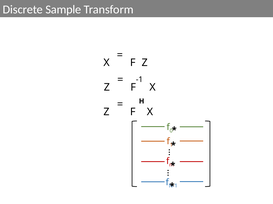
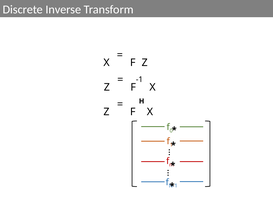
Sample: Sample -> Inverse (63, 9)
